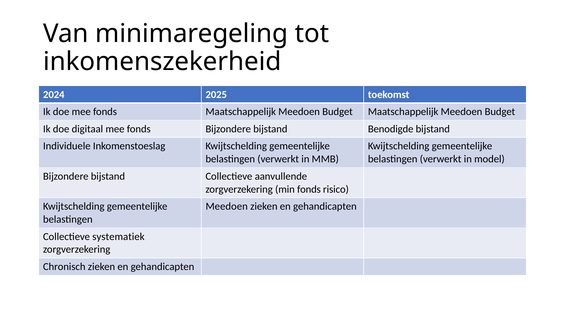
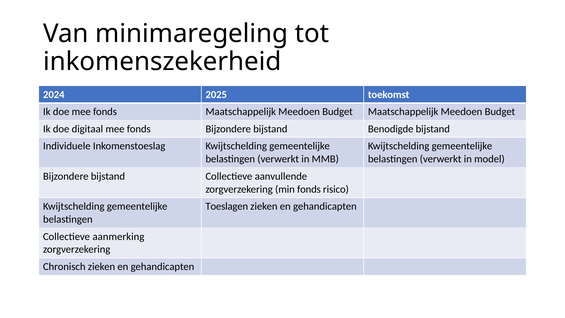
Meedoen: Meedoen -> Toeslagen (227, 206)
systematiek: systematiek -> aanmerking (118, 236)
